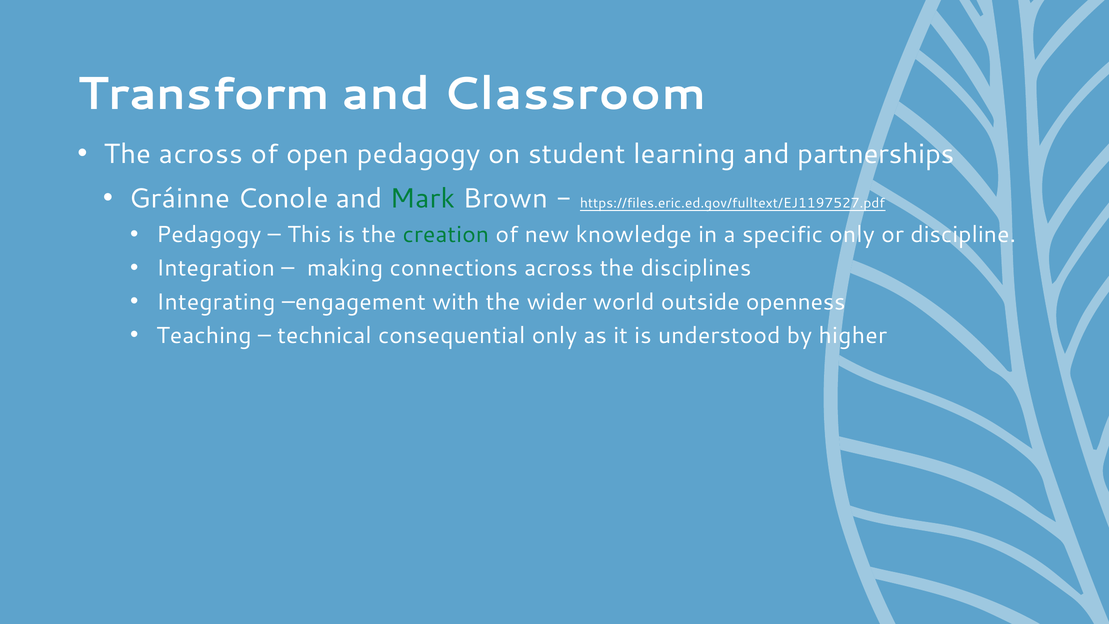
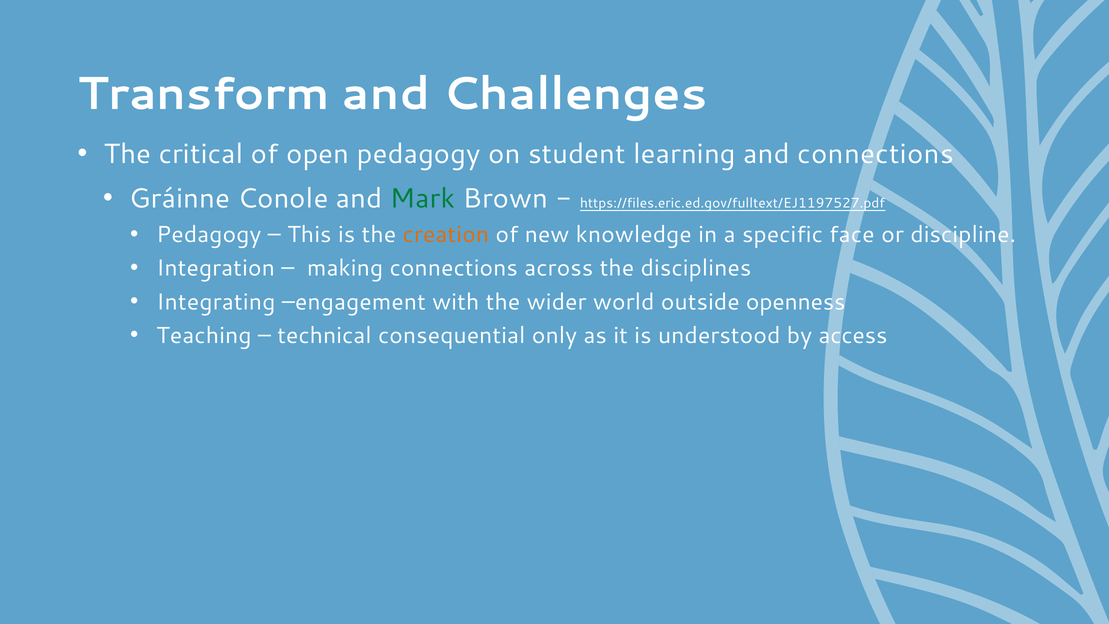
Classroom: Classroom -> Challenges (575, 94)
The across: across -> critical (201, 154)
and partnerships: partnerships -> connections (876, 154)
creation colour: green -> orange (446, 235)
specific only: only -> face (852, 235)
higher: higher -> access (853, 335)
